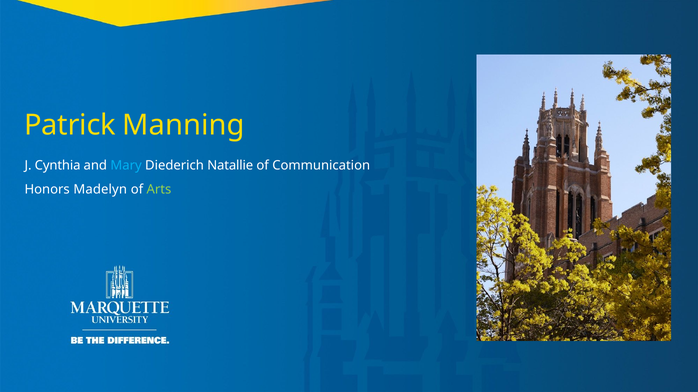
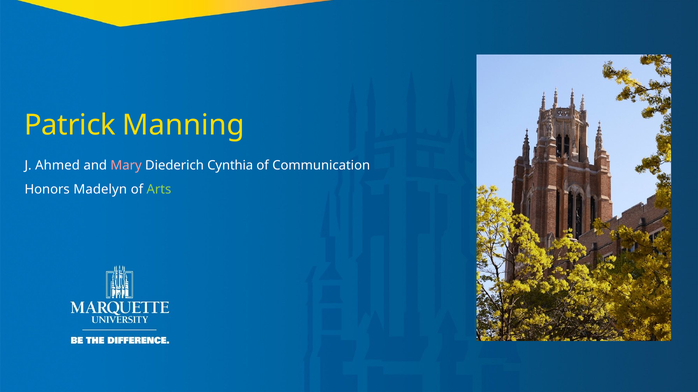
Cynthia: Cynthia -> Ahmed (58, 166)
Mary colour: light blue -> pink (126, 166)
Natallie: Natallie -> Cynthia (230, 166)
